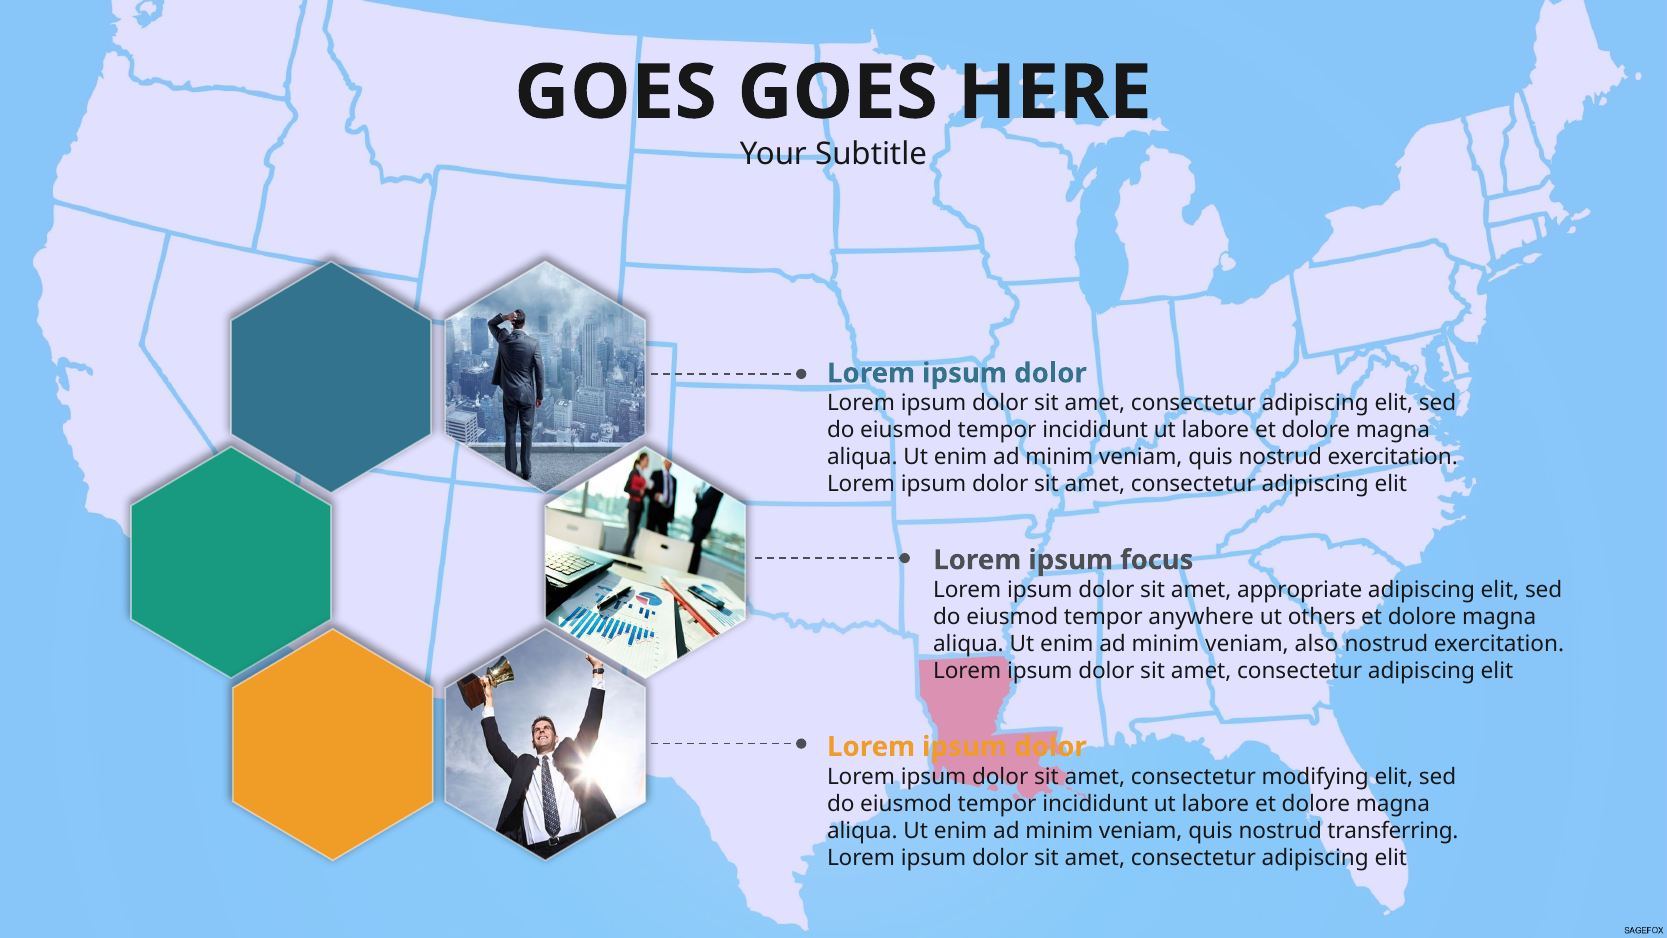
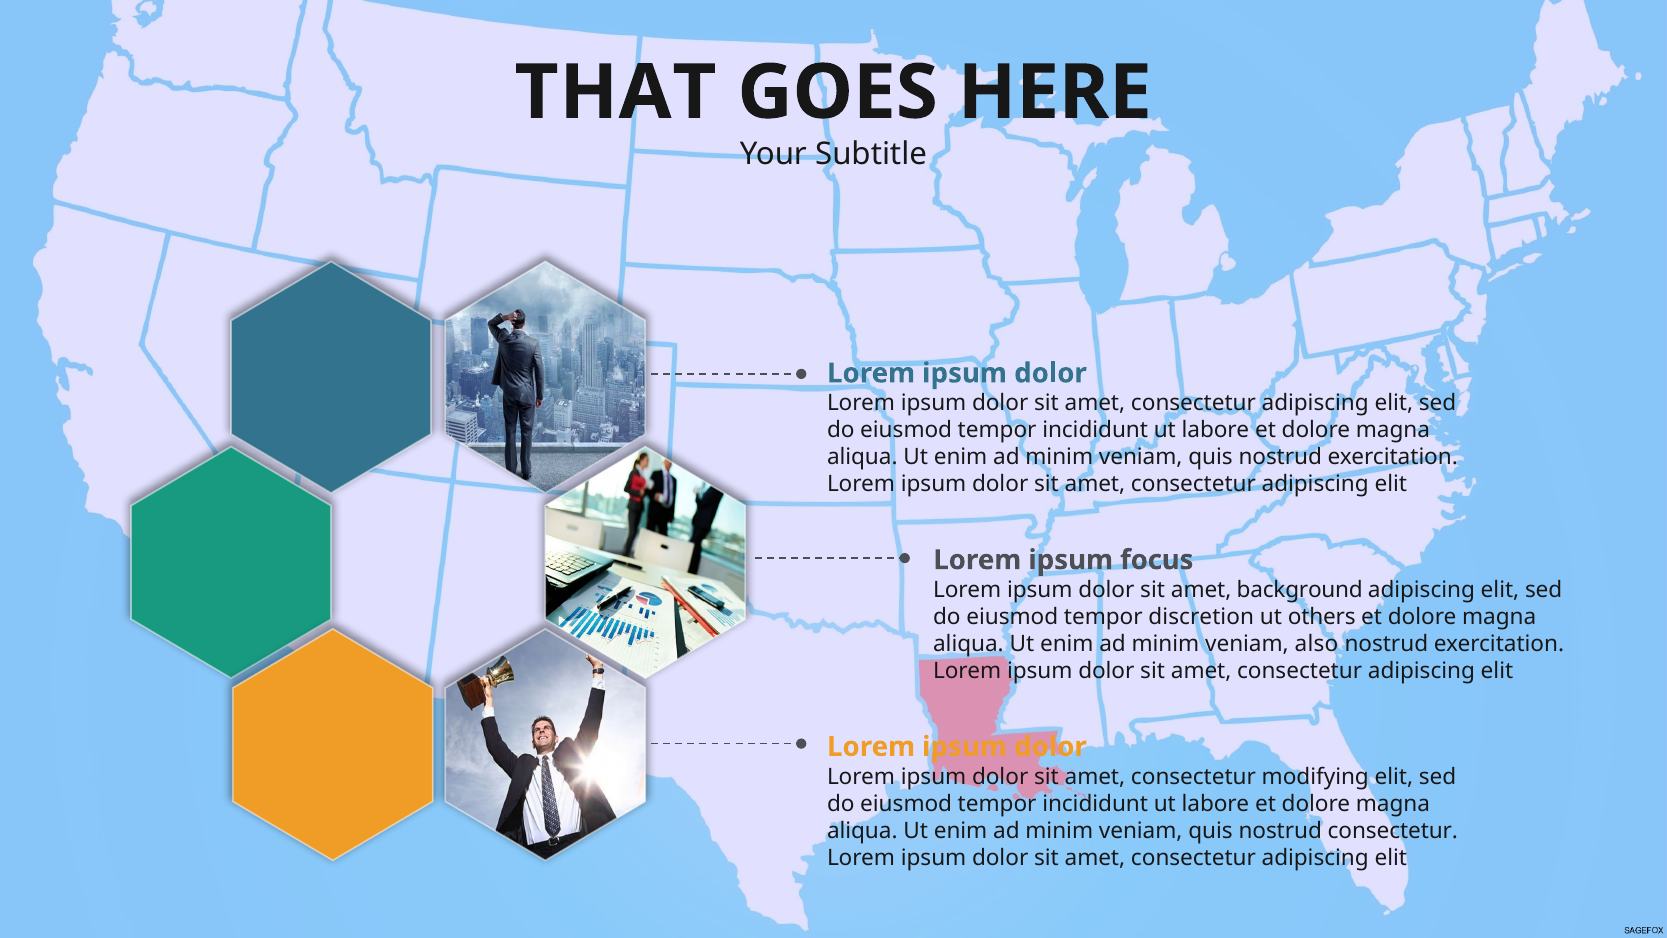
GOES: GOES -> THAT (615, 93)
appropriate: appropriate -> background (1300, 590)
anywhere: anywhere -> discretion (1201, 617)
nostrud transferring: transferring -> consectetur (1393, 831)
